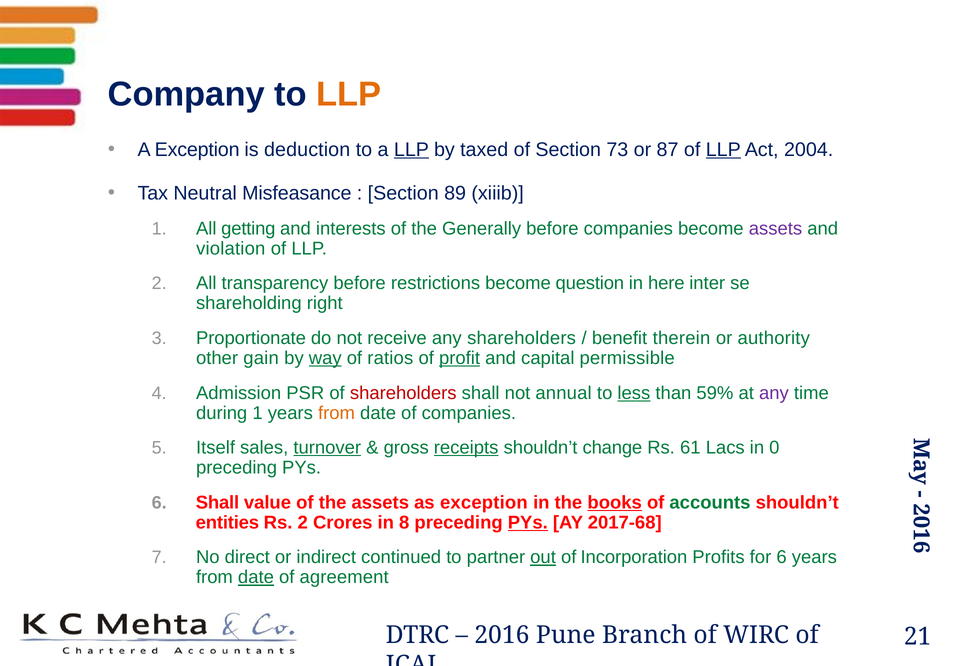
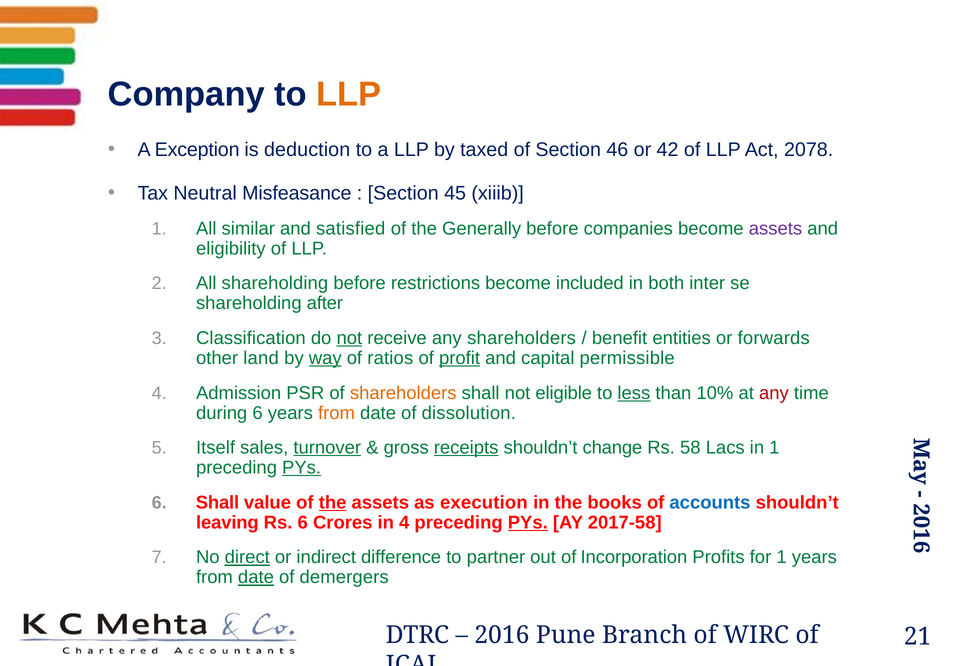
LLP underline: present -> none (411, 149)
73: 73 -> 46 (617, 149)
87: 87 -> 42 (668, 149)
LLP underline: present -> none (723, 149)
2004: 2004 -> 2078 (809, 149)
89: 89 -> 45 (455, 193)
getting: getting -> similar (248, 228)
interests: interests -> satisfied (351, 228)
violation: violation -> eligibility (231, 248)
All transparency: transparency -> shareholding (275, 283)
question: question -> included (590, 283)
here: here -> both (666, 283)
right: right -> after (325, 303)
Proportionate: Proportionate -> Classification (251, 338)
not underline: none -> present (349, 338)
therein: therein -> entities (682, 338)
authority: authority -> forwards (774, 338)
gain: gain -> land (261, 358)
shareholders colour: red -> orange (403, 392)
annual: annual -> eligible (564, 392)
59%: 59% -> 10% (715, 392)
any colour: purple -> red (774, 392)
during 1: 1 -> 6 (258, 412)
of companies: companies -> dissolution (469, 412)
61: 61 -> 58 (690, 447)
in 0: 0 -> 1 (774, 447)
PYs underline: none -> present (302, 467)
the underline: none -> present (333, 502)
as exception: exception -> execution (484, 502)
books underline: present -> none (615, 502)
accounts colour: green -> blue (710, 502)
entities: entities -> leaving (227, 522)
Rs 2: 2 -> 6 (303, 522)
in 8: 8 -> 4 (404, 522)
2017-68: 2017-68 -> 2017-58 (625, 522)
direct underline: none -> present (247, 557)
continued: continued -> difference (401, 557)
out underline: present -> none (543, 557)
for 6: 6 -> 1 (782, 557)
agreement: agreement -> demergers (344, 577)
